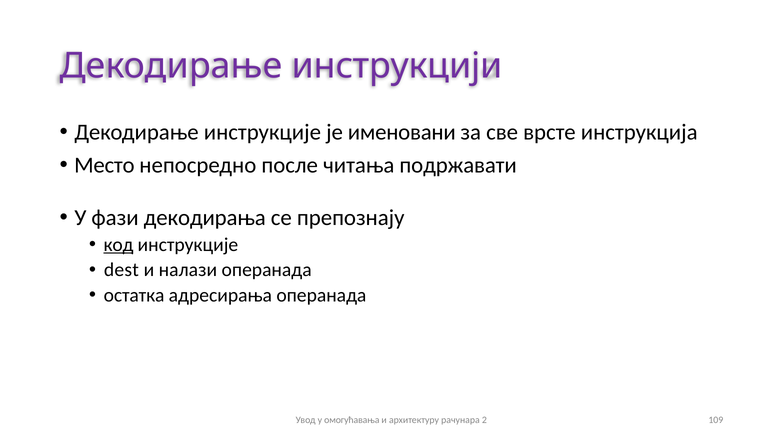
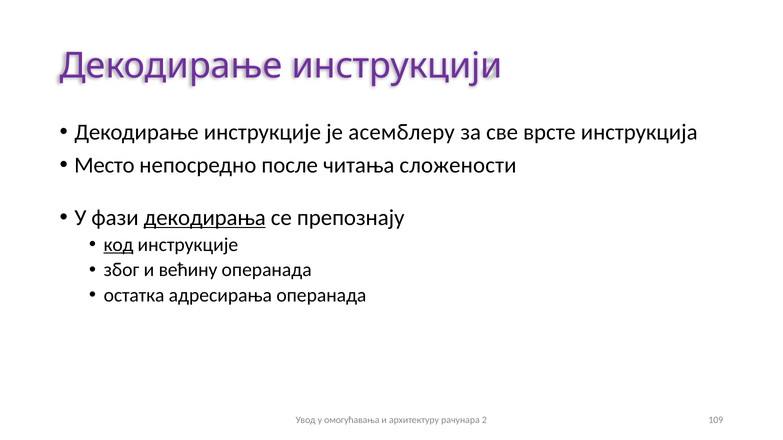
именовани: именовани -> асемблеру (402, 132)
подржавати: подржавати -> сложености (458, 165)
декодирања underline: none -> present (205, 218)
dest: dest -> због (122, 270)
налази: налази -> већину (188, 270)
